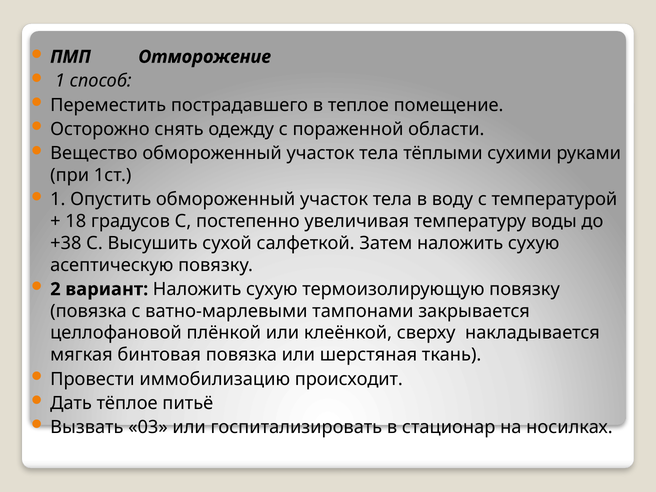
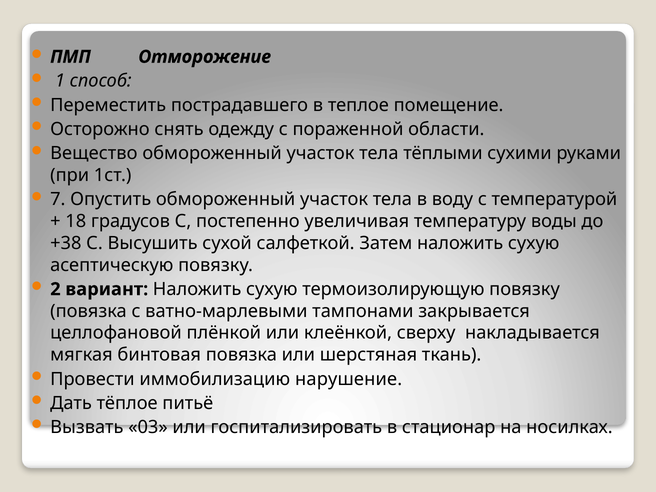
1: 1 -> 7 (58, 199)
происходит: происходит -> нарушение (349, 379)
